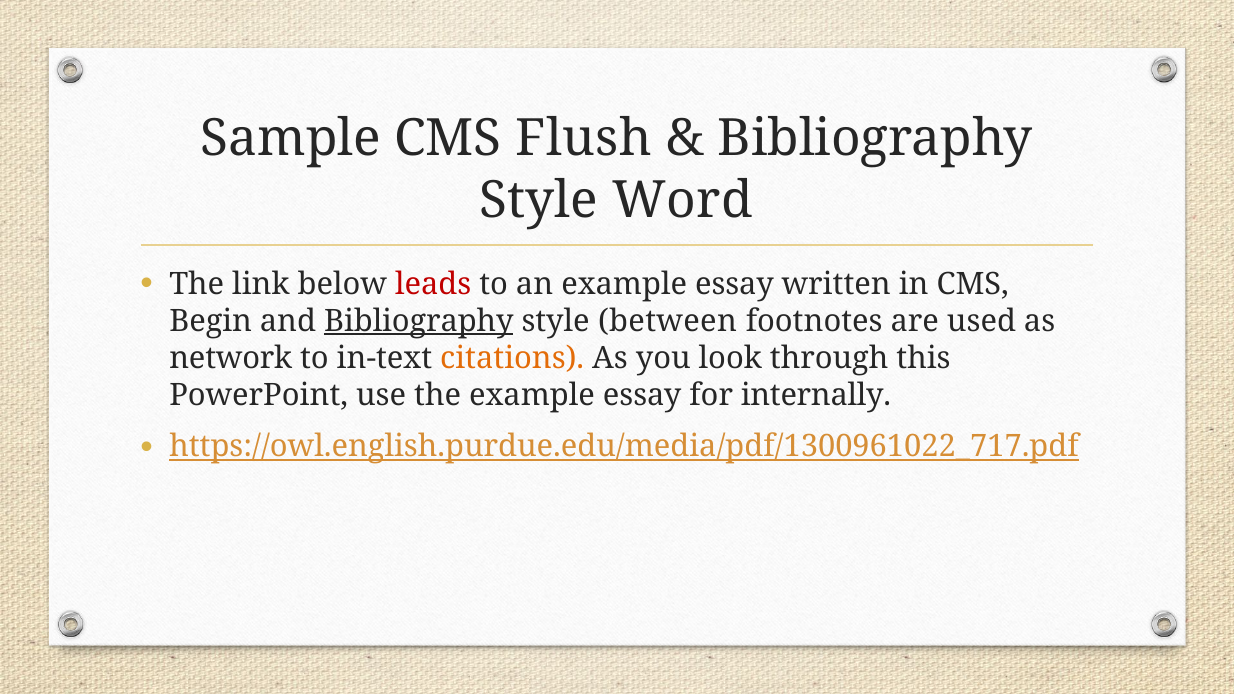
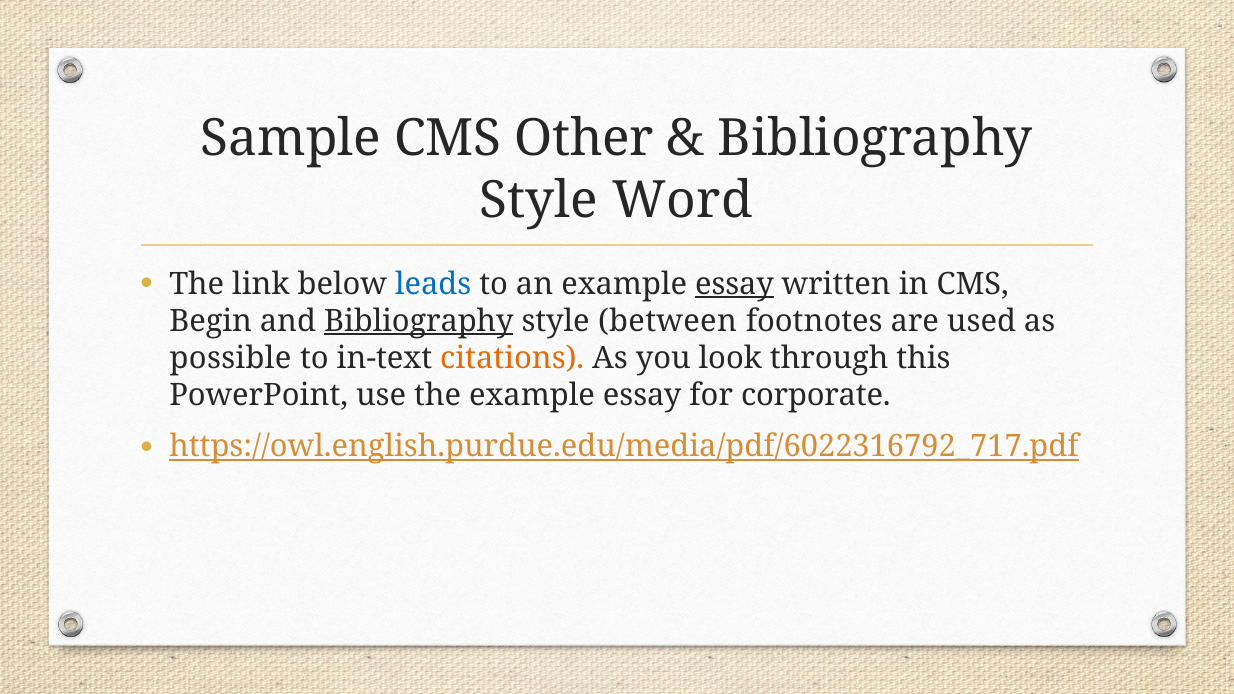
Flush: Flush -> Other (584, 138)
leads colour: red -> blue (433, 284)
essay underline: none -> present (734, 284)
network: network -> possible (230, 358)
internally: internally -> corporate (816, 395)
https://owl.english.purdue.edu/media/pdf/1300961022_717.pdf: https://owl.english.purdue.edu/media/pdf/1300961022_717.pdf -> https://owl.english.purdue.edu/media/pdf/6022316792_717.pdf (624, 446)
